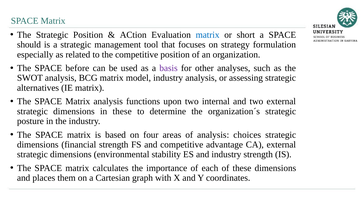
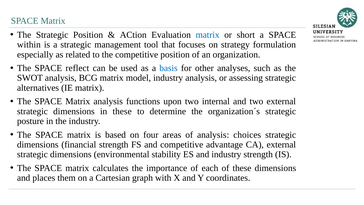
should: should -> within (29, 45)
before: before -> reflect (77, 68)
basis colour: purple -> blue (169, 68)
